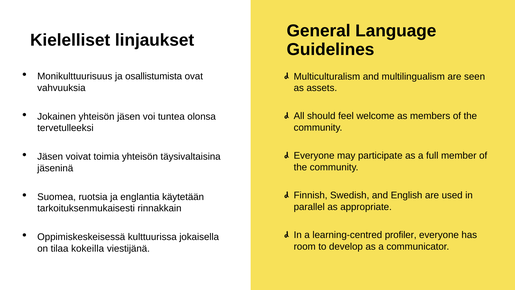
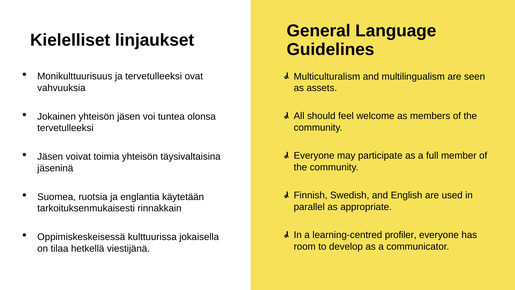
ja osallistumista: osallistumista -> tervetulleeksi (154, 76)
kokeilla: kokeilla -> hetkellä (88, 248)
